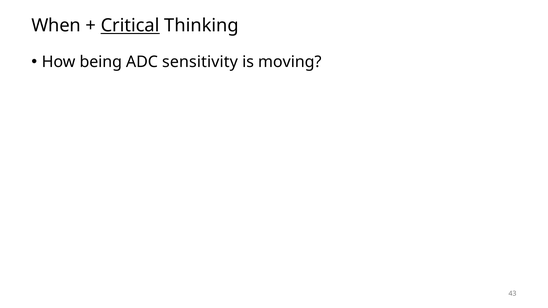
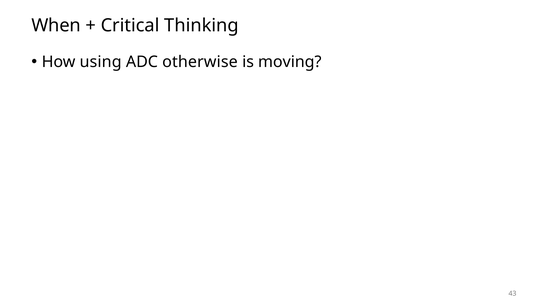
Critical underline: present -> none (130, 26)
being: being -> using (101, 62)
sensitivity: sensitivity -> otherwise (200, 62)
